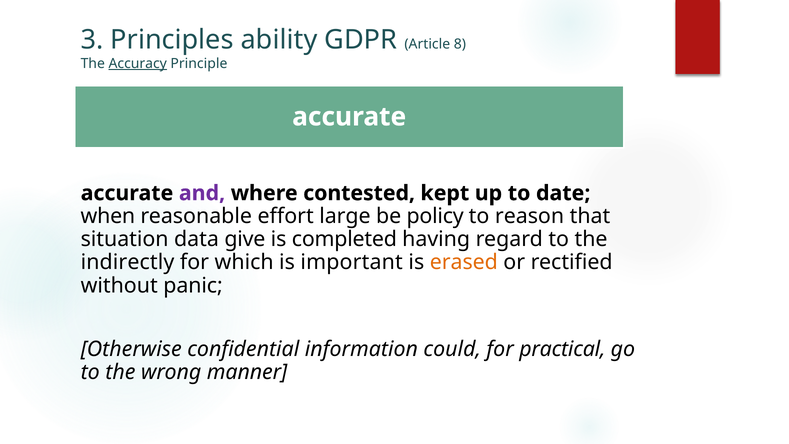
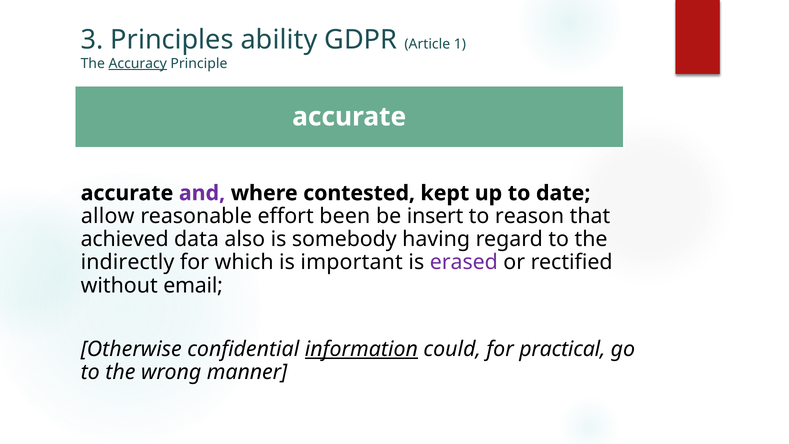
8: 8 -> 1 (460, 44)
when: when -> allow (108, 216)
large: large -> been (345, 216)
policy: policy -> insert (435, 216)
situation: situation -> achieved (125, 239)
give: give -> also (245, 239)
completed: completed -> somebody (344, 239)
erased colour: orange -> purple (464, 262)
panic: panic -> email (193, 285)
information underline: none -> present (361, 349)
